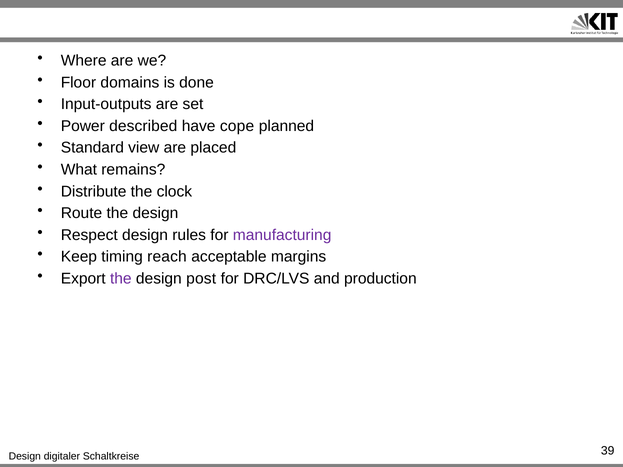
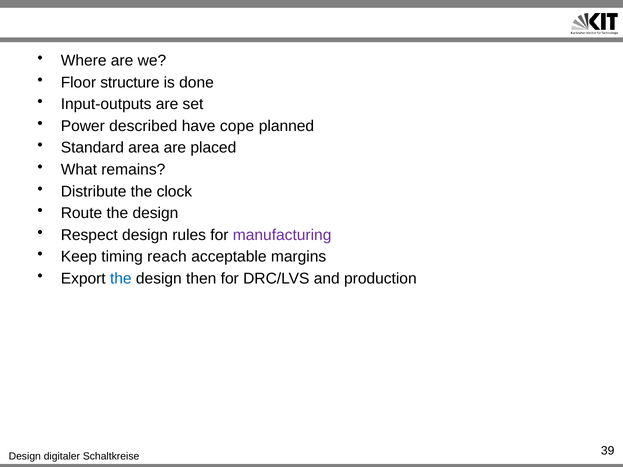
domains: domains -> structure (130, 83)
view: view -> area (144, 148)
the colour: purple -> blue (121, 279)
post: post -> then (201, 279)
